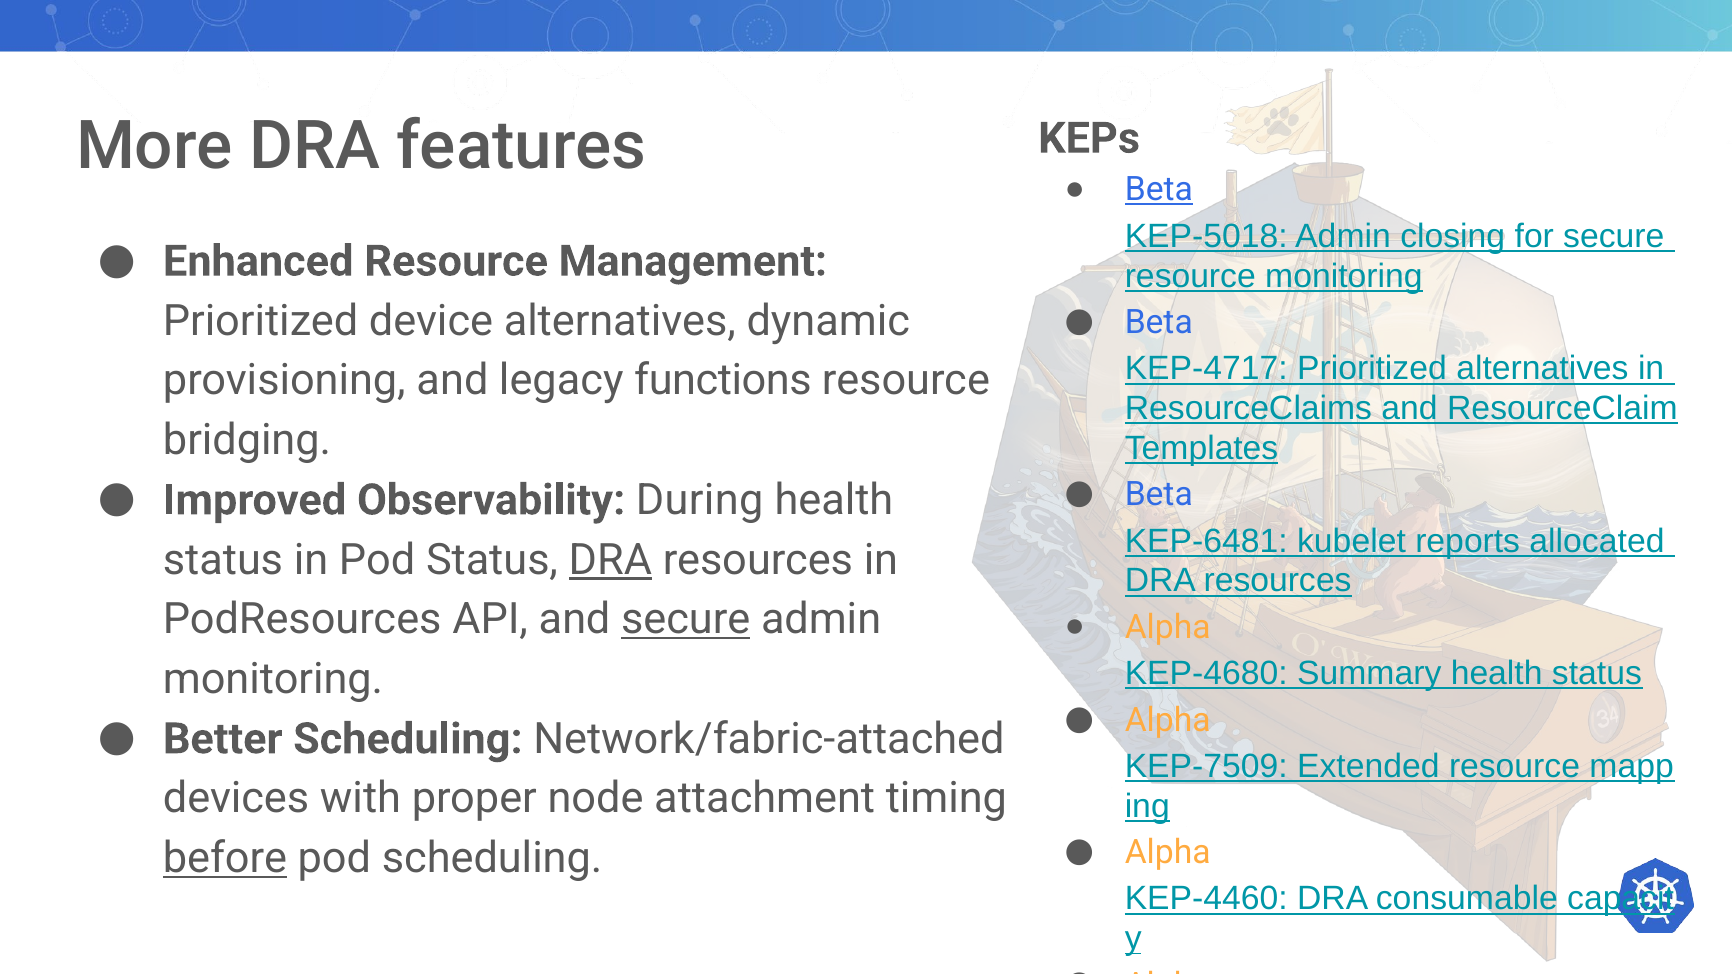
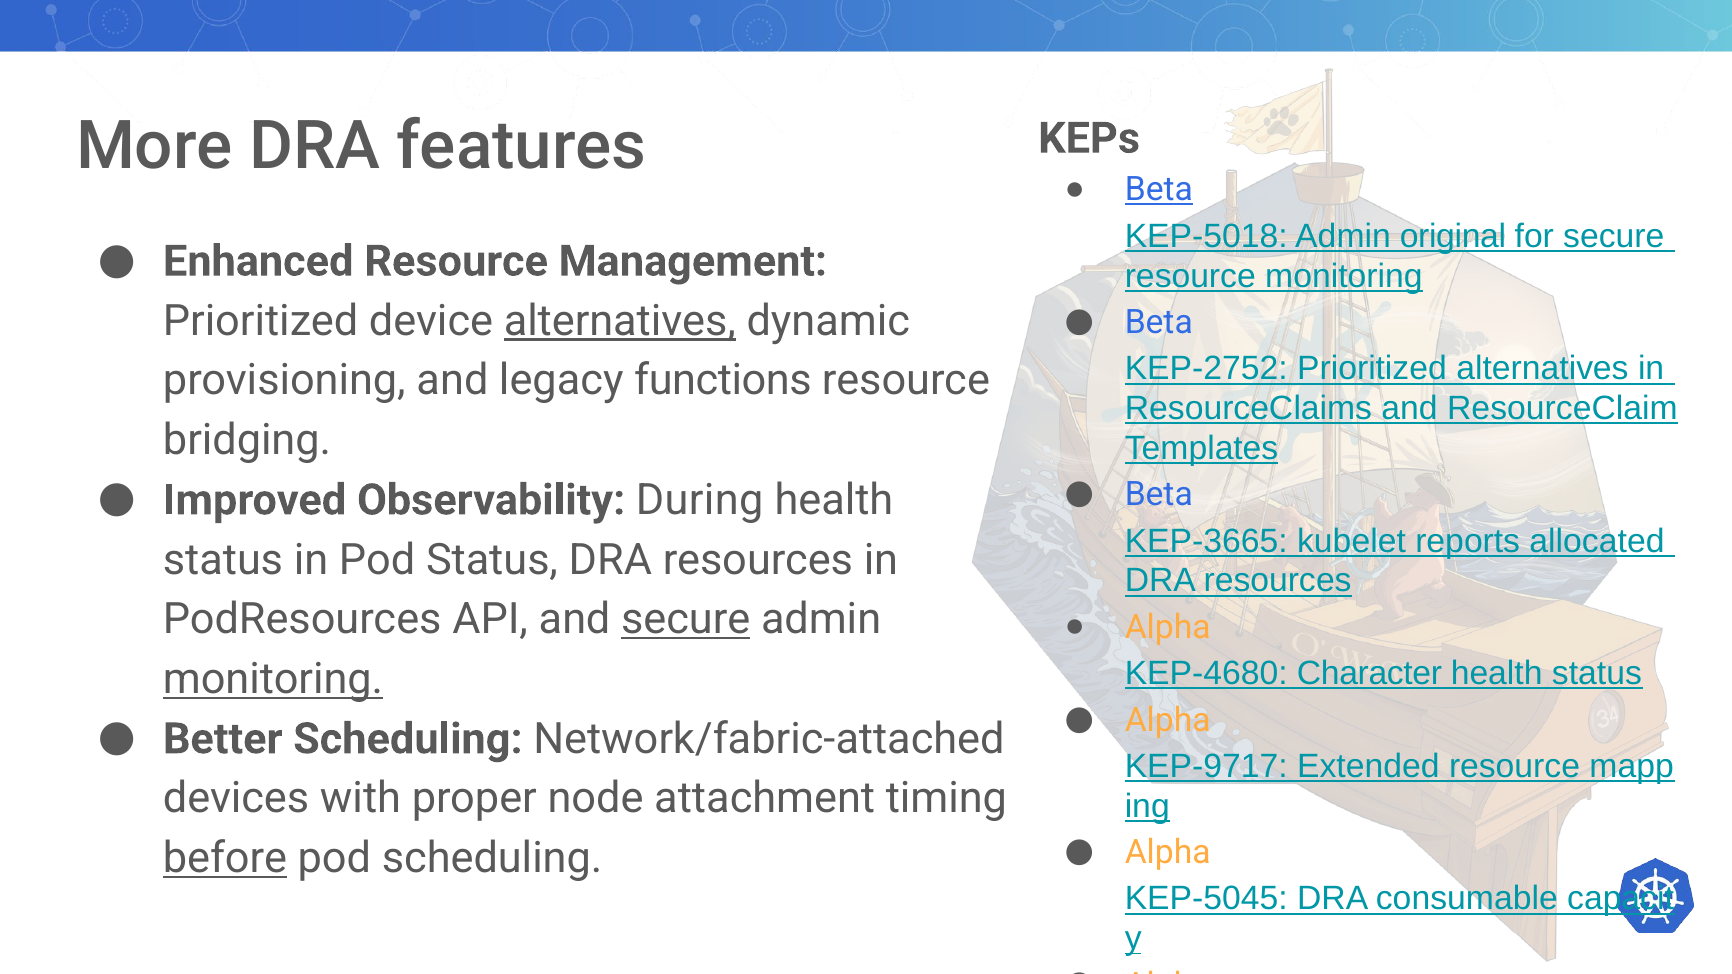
closing: closing -> original (1453, 236)
alternatives underline: none -> present (620, 321)
KEP-4717: KEP-4717 -> KEP-2752 (1206, 369)
KEP-6481: KEP-6481 -> KEP-3665 (1206, 541)
DRA underline: present -> none (610, 560)
Summary: Summary -> Character (1369, 674)
monitoring underline: none -> present (273, 679)
KEP-7509: KEP-7509 -> KEP-9717 (1206, 767)
KEP-4460: KEP-4460 -> KEP-5045 (1206, 899)
